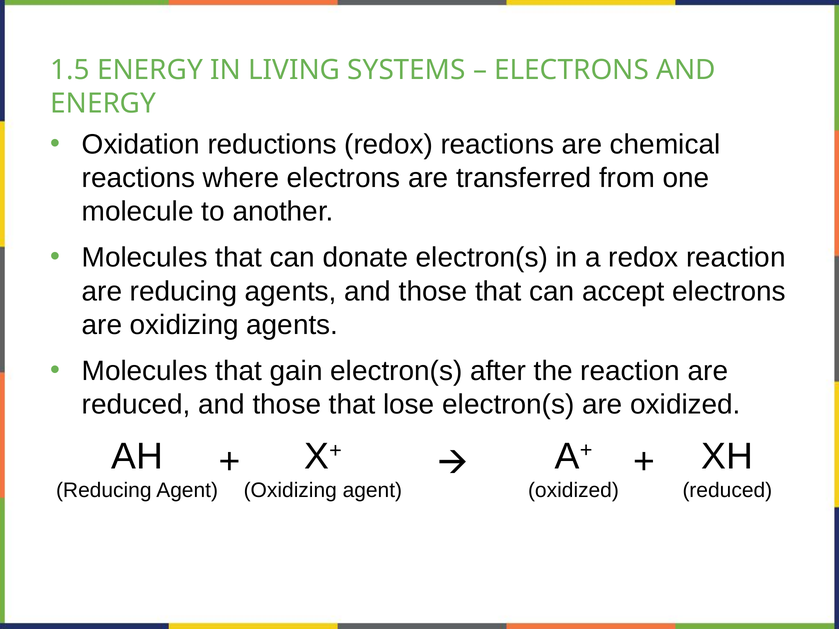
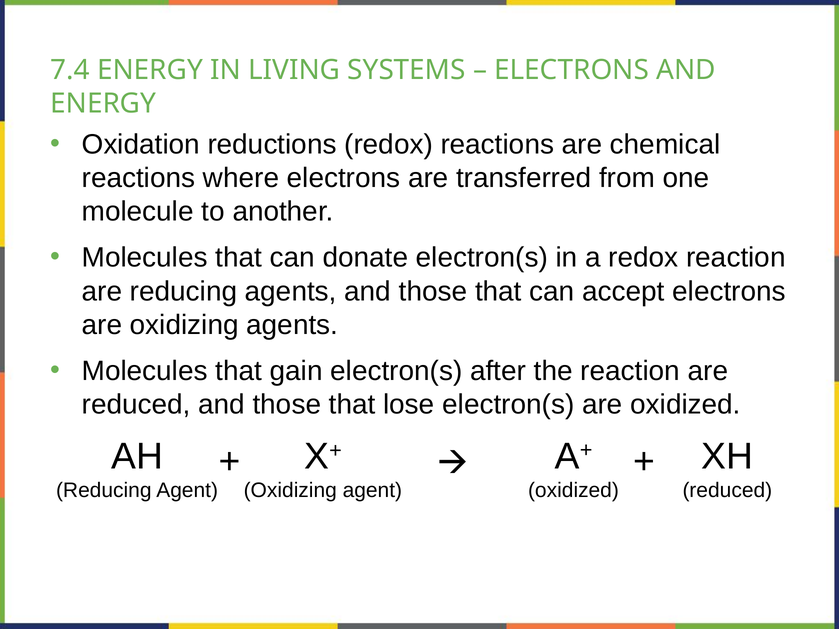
1.5: 1.5 -> 7.4 (70, 70)
